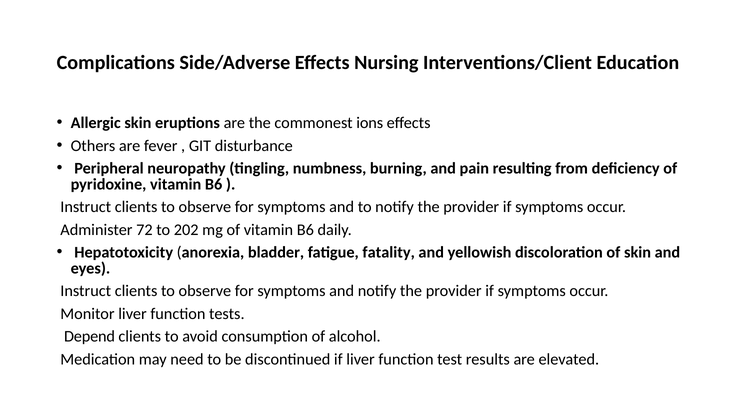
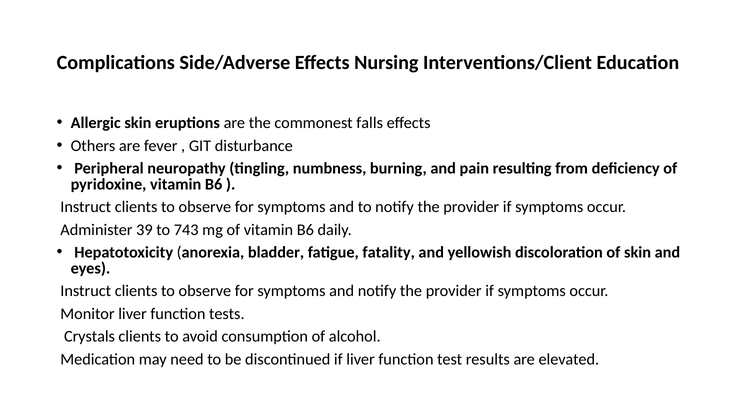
ions: ions -> falls (370, 123)
72: 72 -> 39 (144, 230)
202: 202 -> 743 (186, 230)
Depend: Depend -> Crystals (89, 337)
